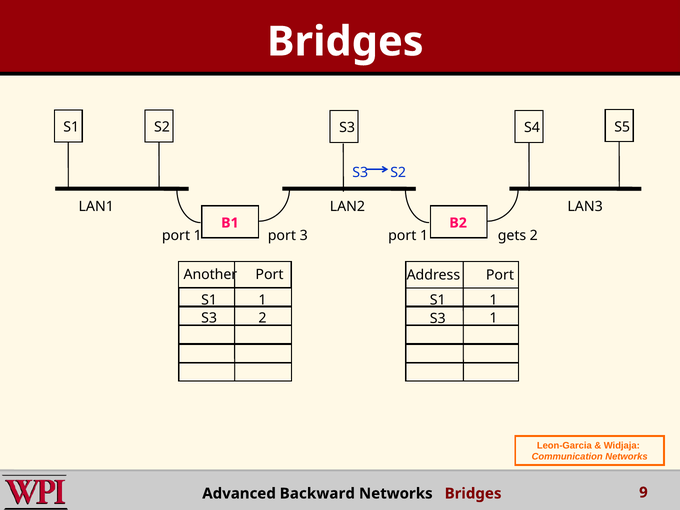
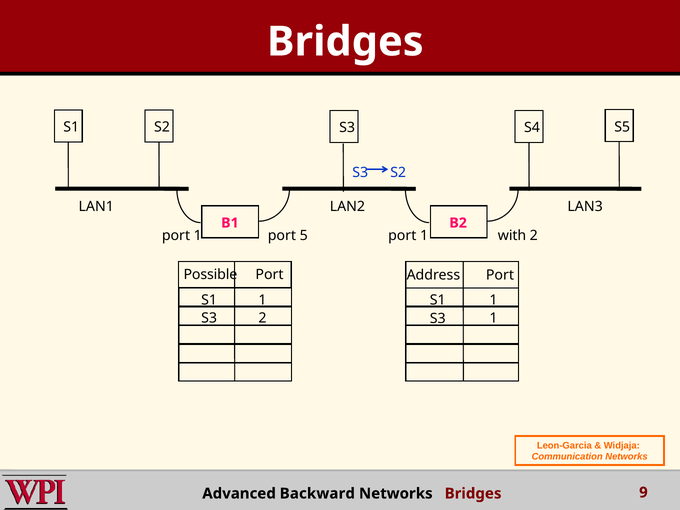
3: 3 -> 5 (304, 236)
gets: gets -> with (512, 236)
Another: Another -> Possible (210, 275)
